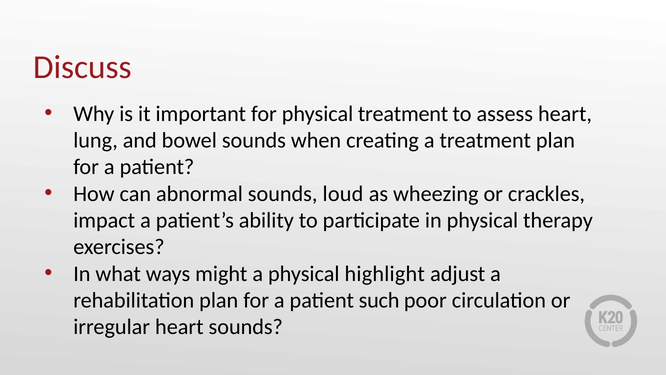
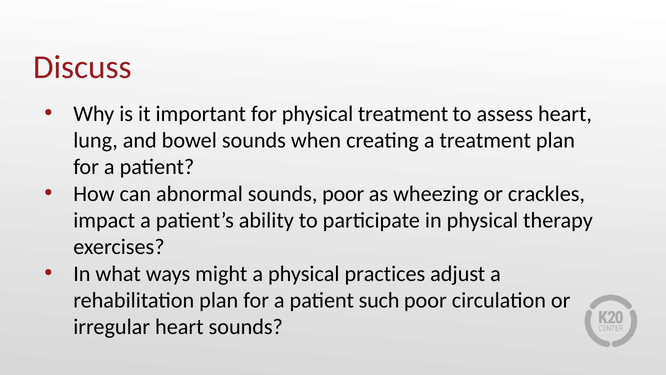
sounds loud: loud -> poor (343, 193)
highlight: highlight -> practices (385, 273)
